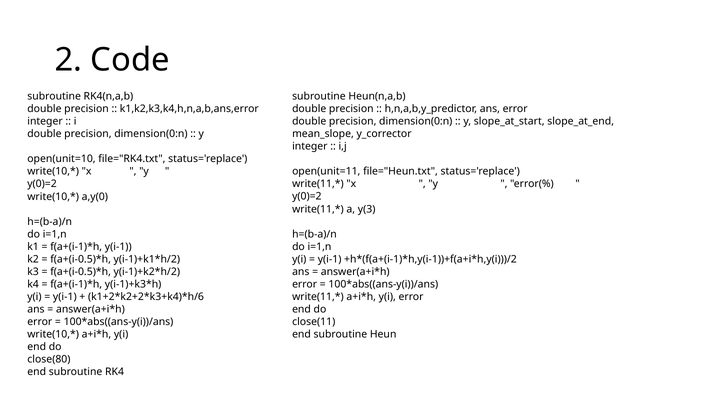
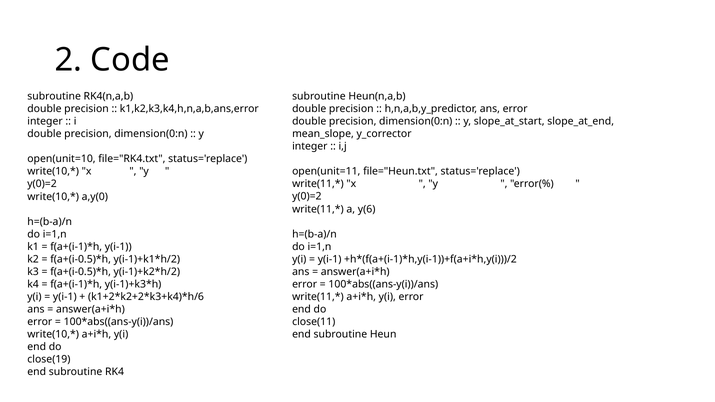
y(3: y(3 -> y(6 (367, 209)
close(80: close(80 -> close(19 (49, 359)
